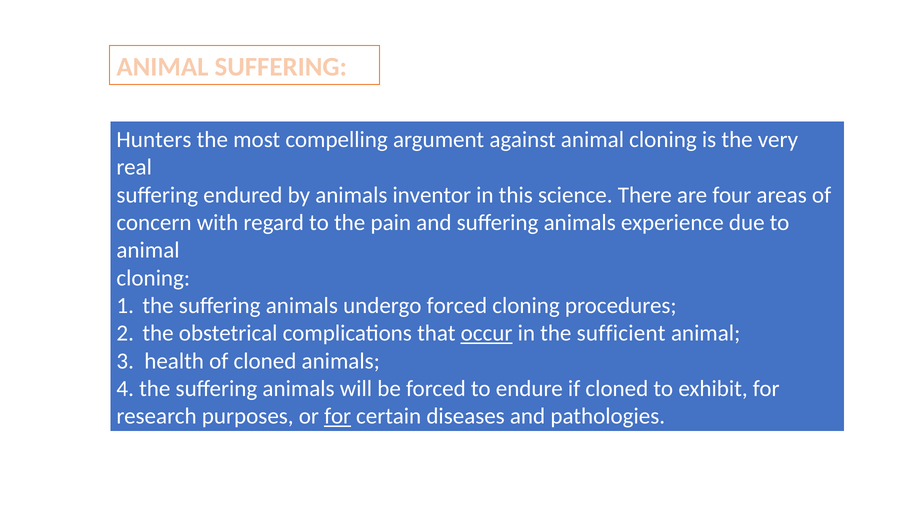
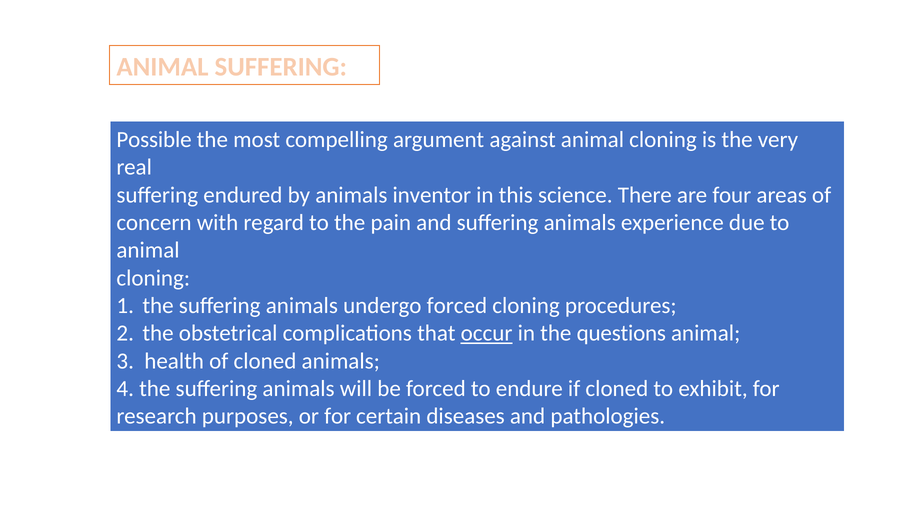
Hunters: Hunters -> Possible (154, 139)
sufficient: sufficient -> questions (621, 333)
for underline: present -> none (338, 416)
